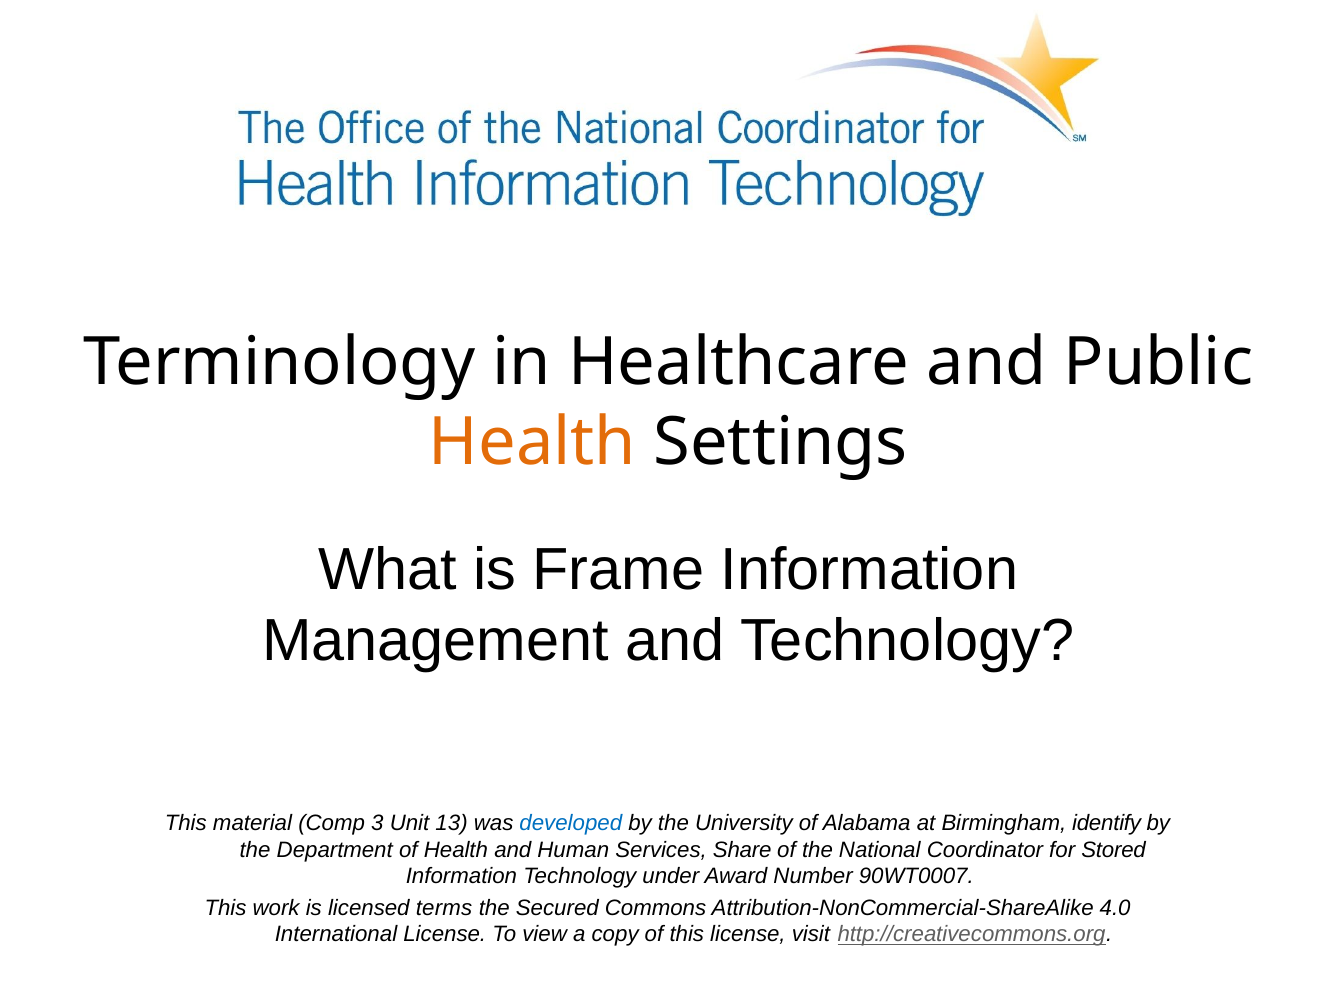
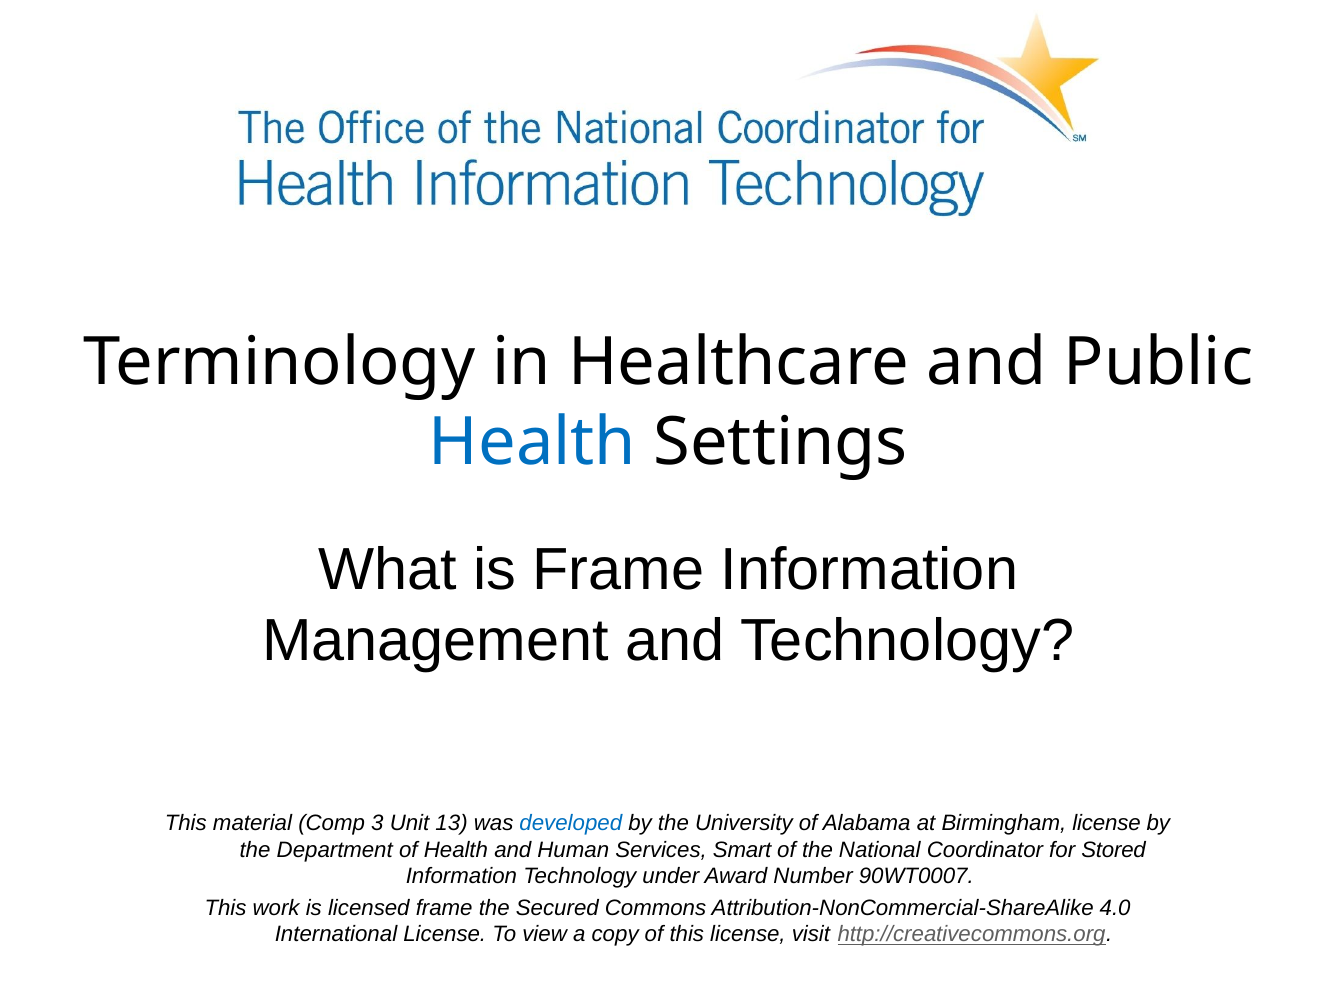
Health colour: orange -> blue (533, 443)
Birmingham identify: identify -> license (1107, 824)
Share: Share -> Smart (742, 851)
licensed terms: terms -> frame (444, 908)
